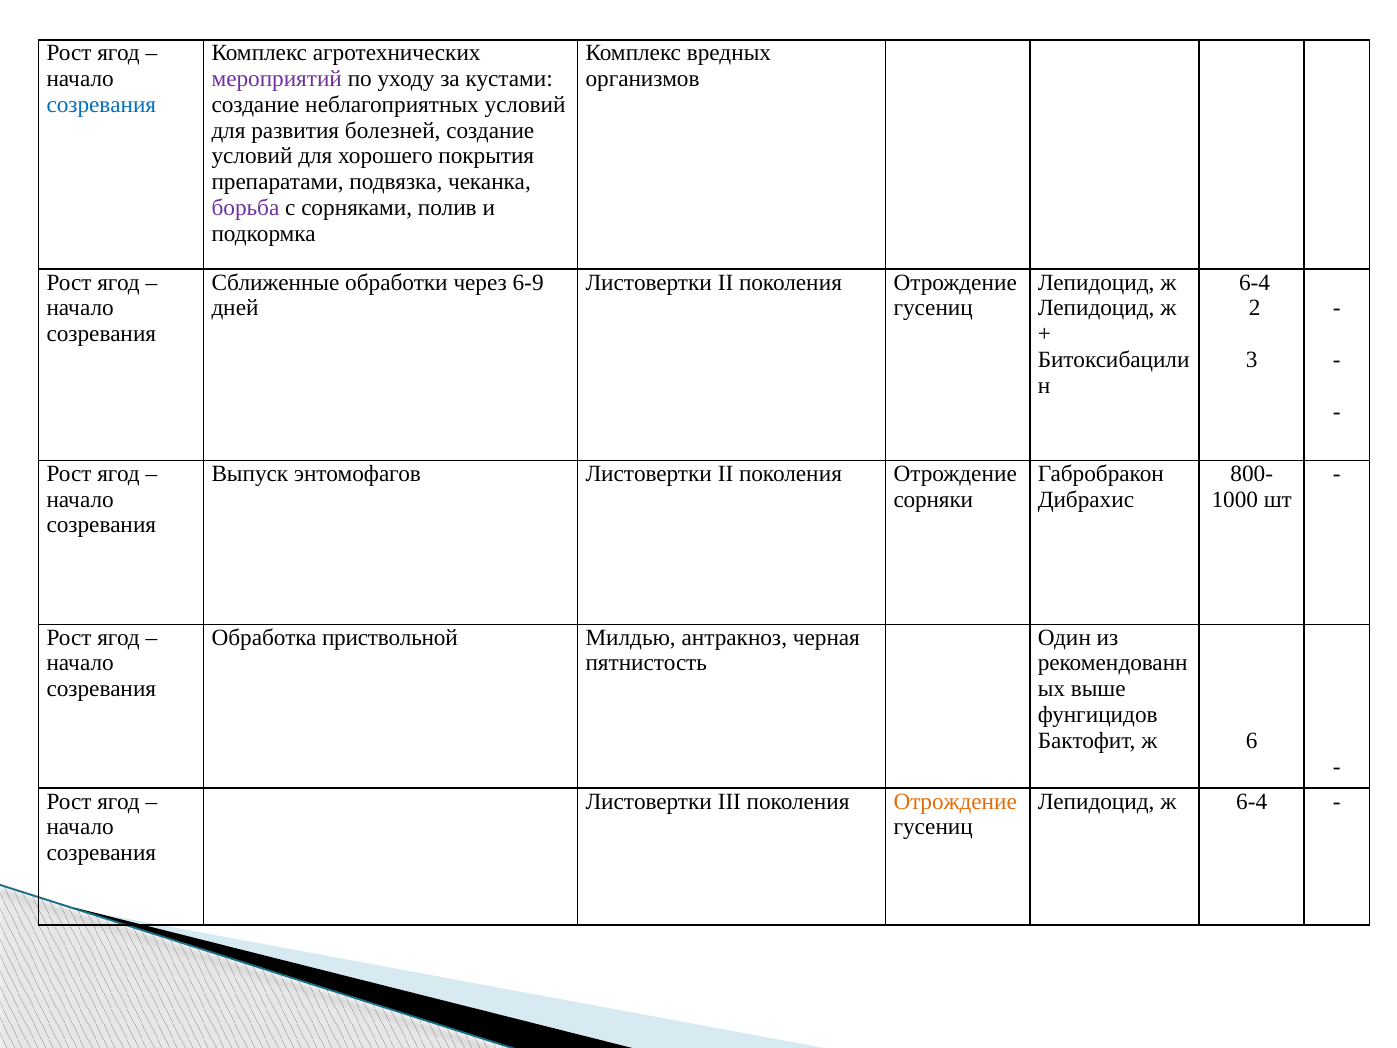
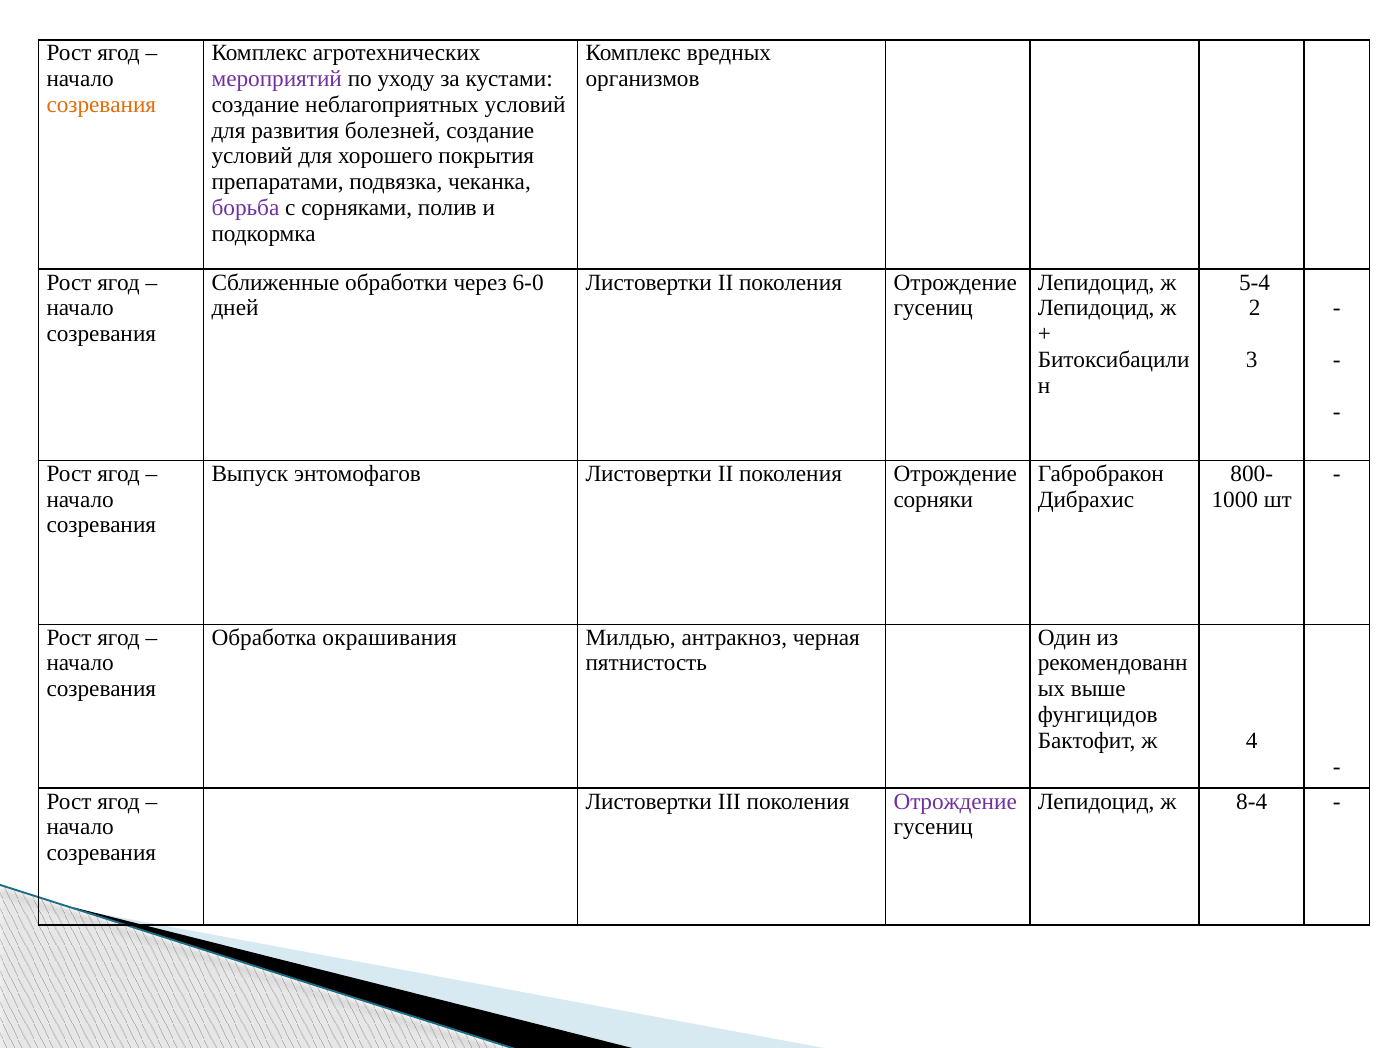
созревания colour: blue -> orange (101, 105)
6-9: 6-9 -> 6-0 (528, 282)
6-4: 6-4 -> 5-4 (1255, 282)
приствольной: приствольной -> окрашивания (390, 637)
6: 6 -> 4 (1252, 741)
Отрождение colour: orange -> purple (955, 801)
ж 6-4: 6-4 -> 8-4 (1252, 801)
